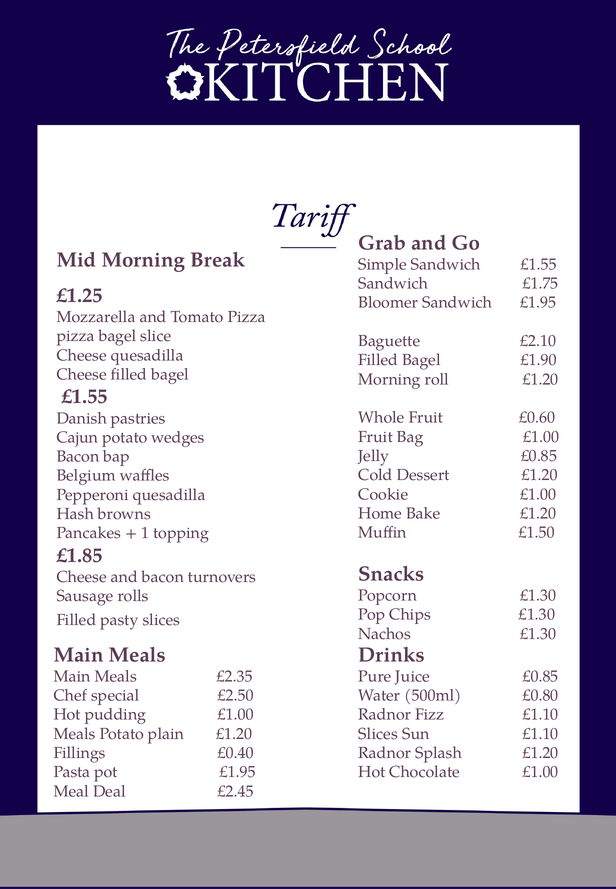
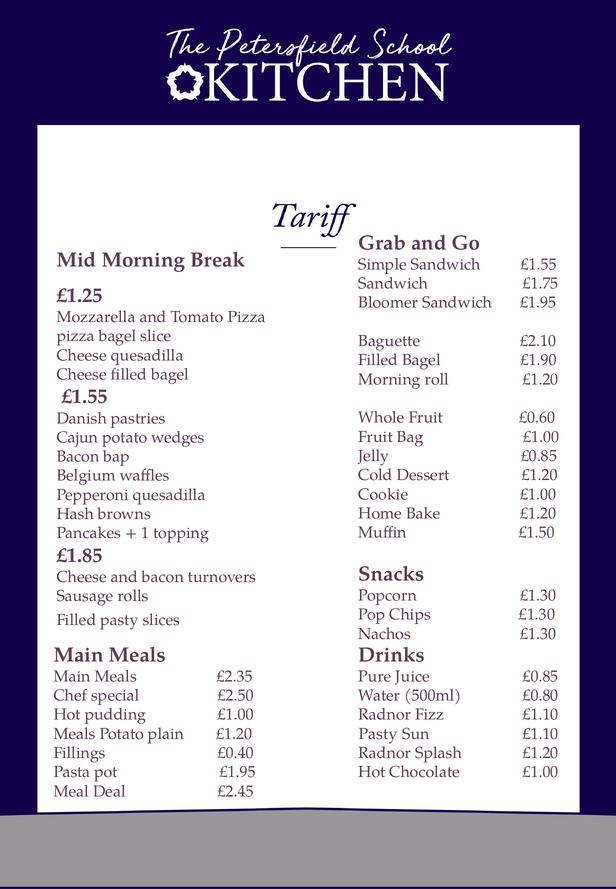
Slices: Slices -> Pasty (378, 735)
